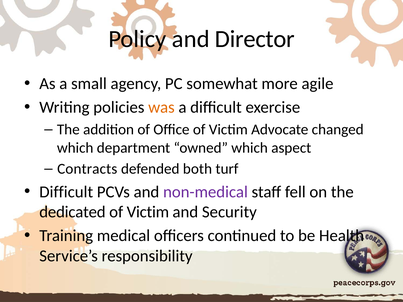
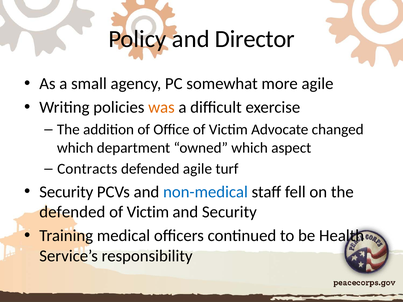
defended both: both -> agile (197, 169)
Difficult: Difficult -> Security (66, 192)
non-medical colour: purple -> blue (205, 192)
dedicated: dedicated -> defended (72, 212)
